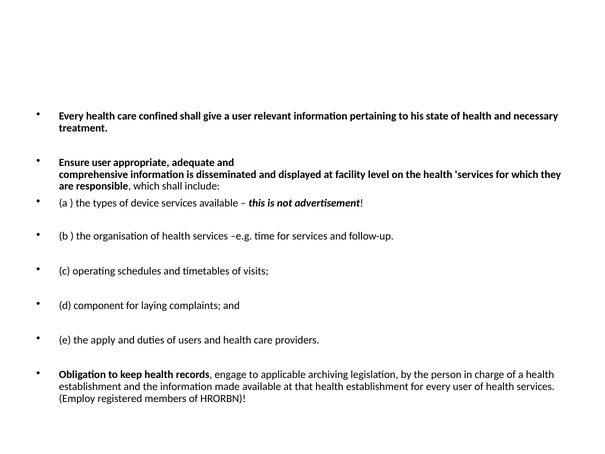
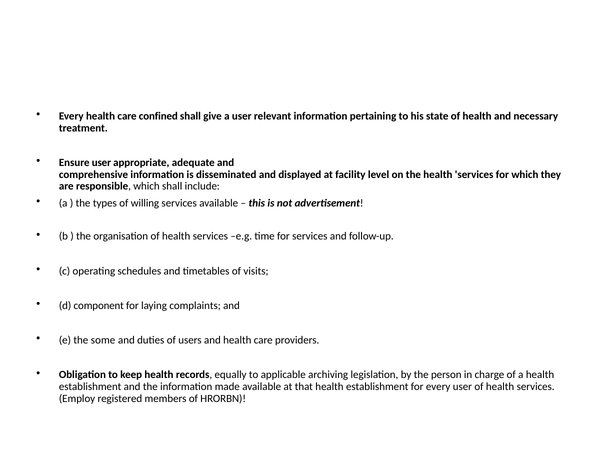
device: device -> willing (145, 203)
apply: apply -> some (103, 340)
engage: engage -> equally (231, 375)
